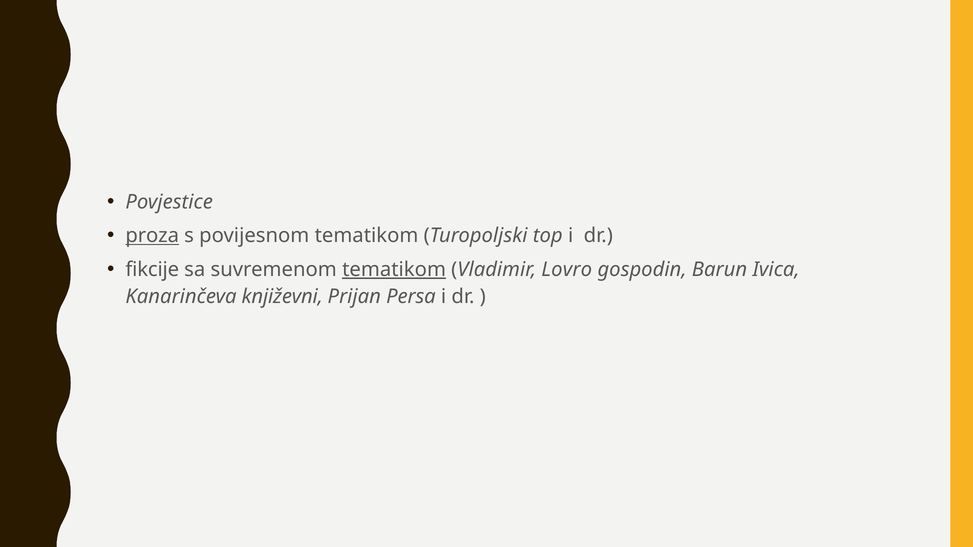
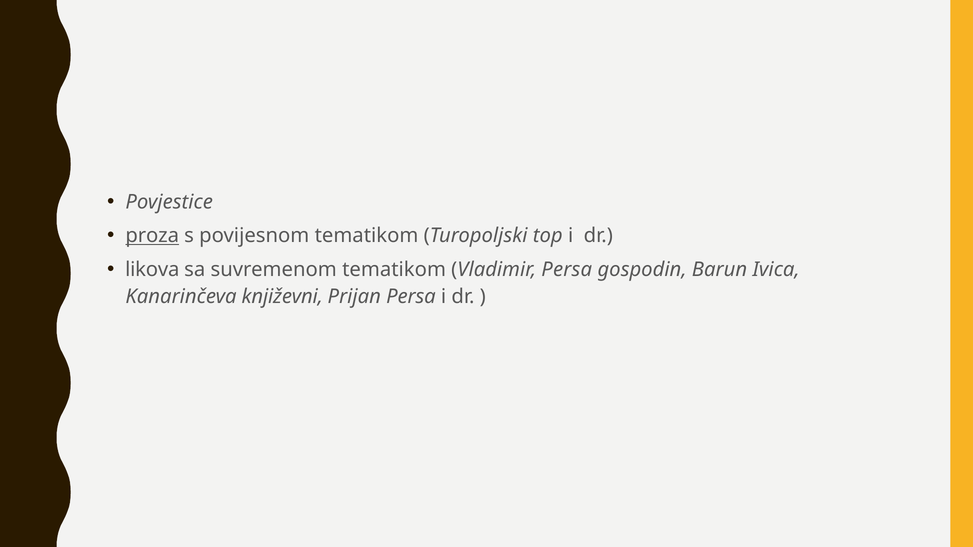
fikcije: fikcije -> likova (152, 270)
tematikom underline: present -> none (394, 270)
Vladimir Lovro: Lovro -> Persa (567, 270)
